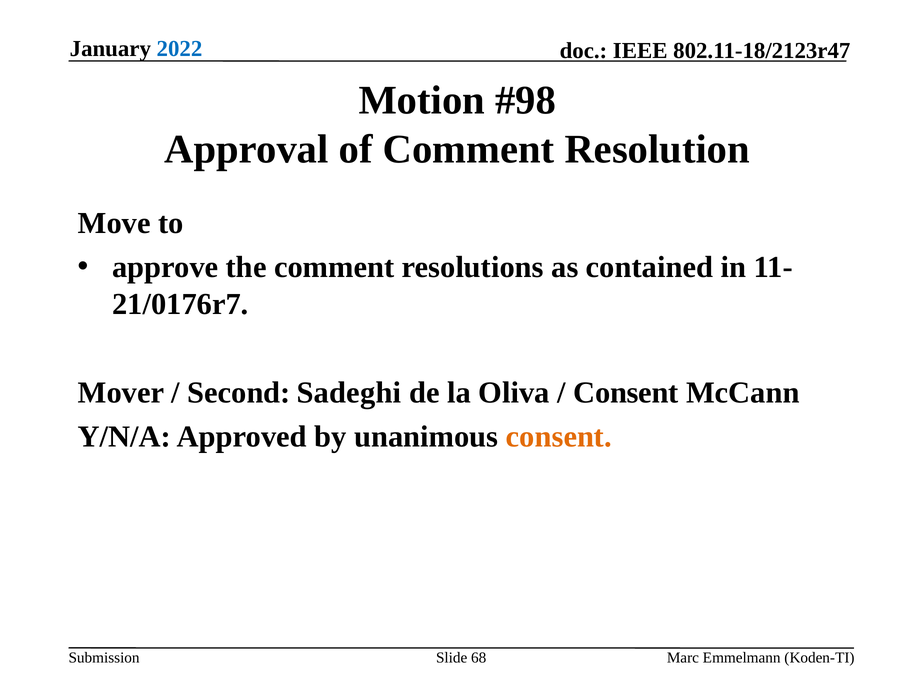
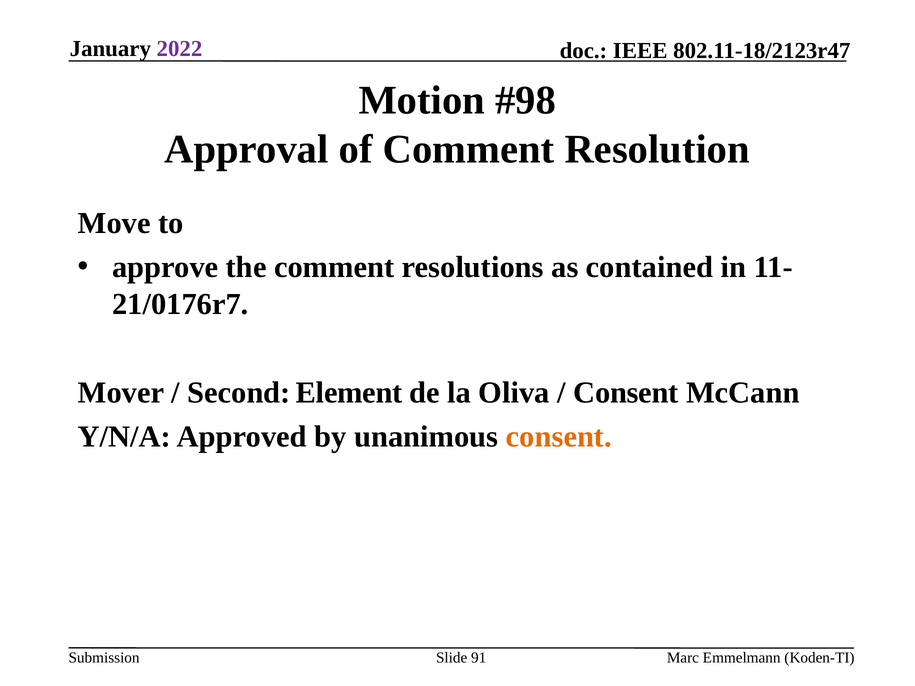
2022 colour: blue -> purple (179, 49)
Sadeghi: Sadeghi -> Element (349, 393)
68: 68 -> 91 (479, 658)
